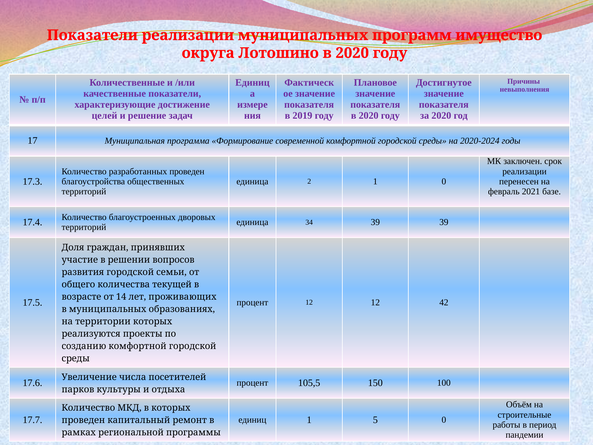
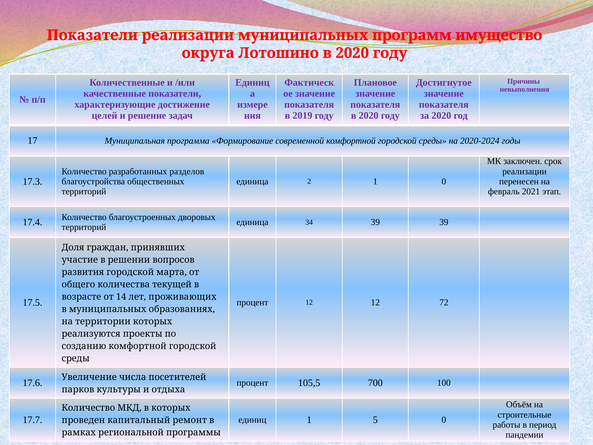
разработанных проведен: проведен -> разделов (187, 171)
базе: базе -> этап (552, 191)
семьи: семьи -> марта (172, 272)
42: 42 -> 72 (444, 302)
150: 150 -> 700 (375, 383)
